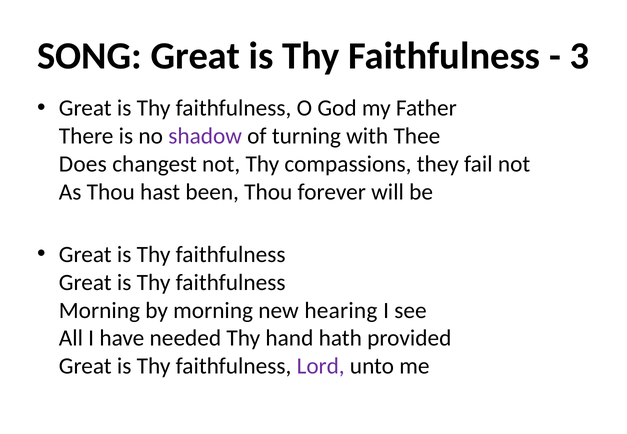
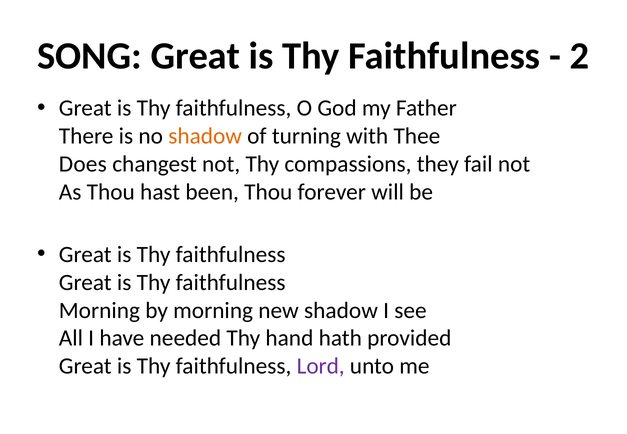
3: 3 -> 2 (579, 56)
shadow colour: purple -> orange (205, 136)
new hearing: hearing -> shadow (341, 310)
